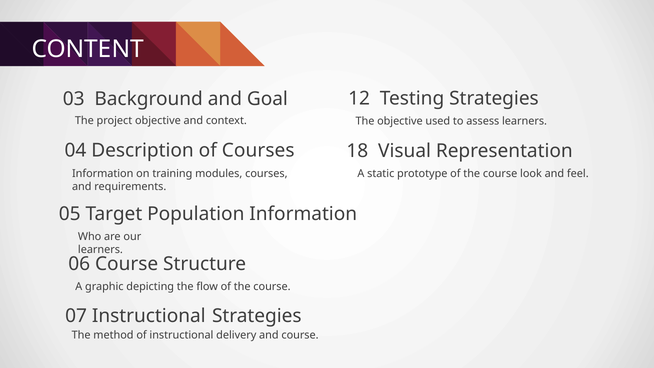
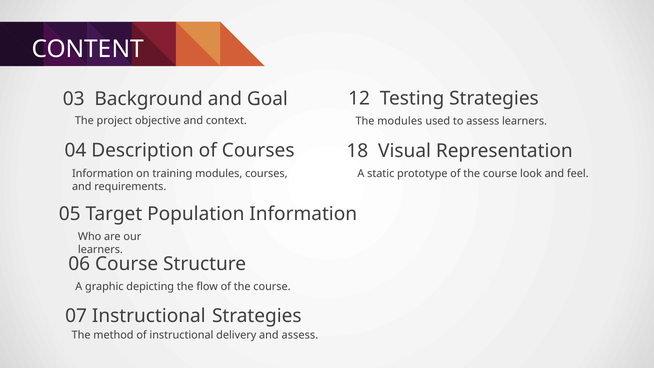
The objective: objective -> modules (400, 121)
and course: course -> assess (300, 335)
